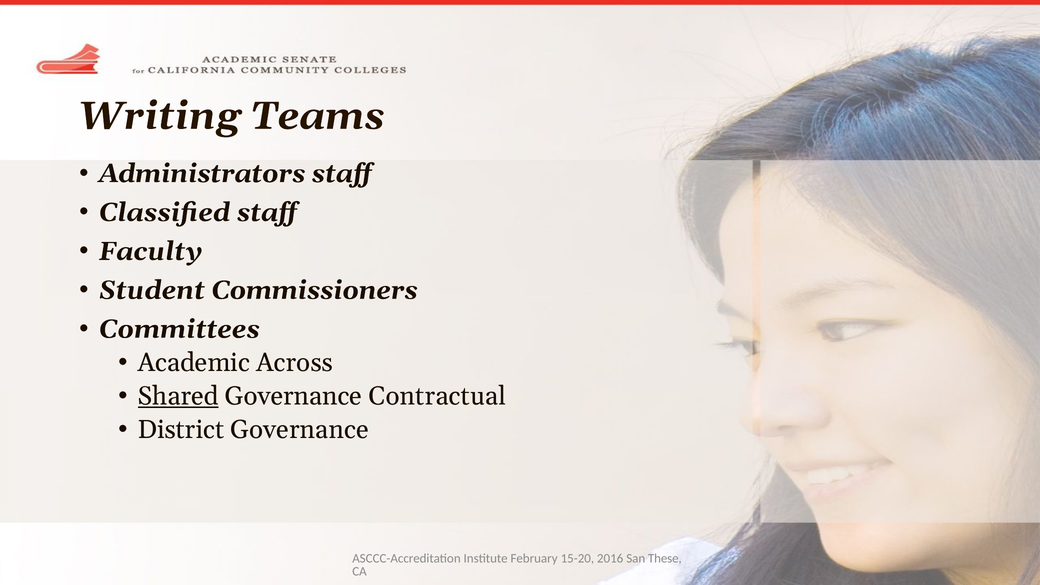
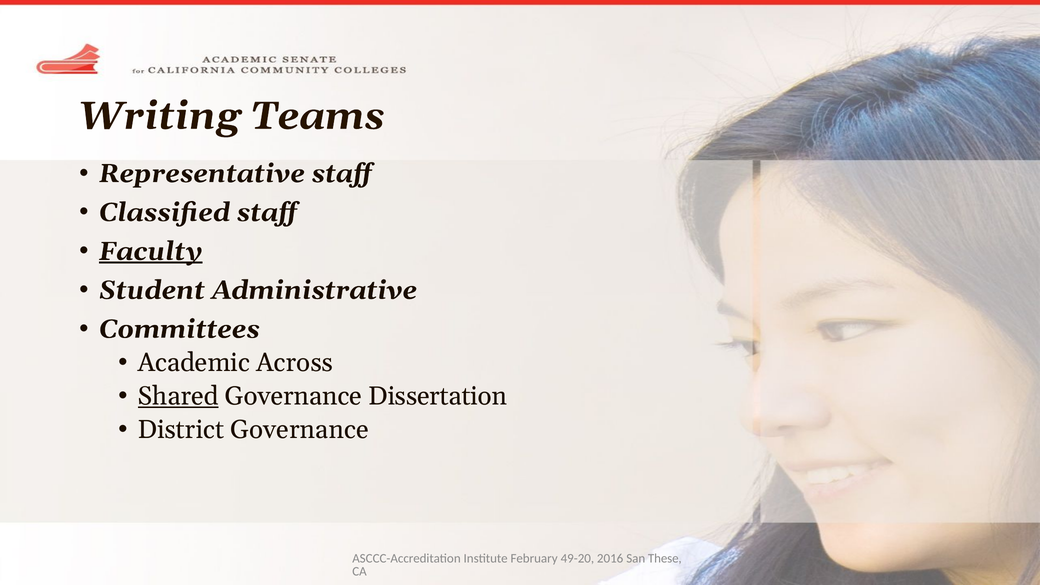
Administrators: Administrators -> Representative (202, 174)
Faculty underline: none -> present (151, 251)
Commissioners: Commissioners -> Administrative (314, 290)
Contractual: Contractual -> Dissertation (438, 396)
15-20: 15-20 -> 49-20 (577, 559)
